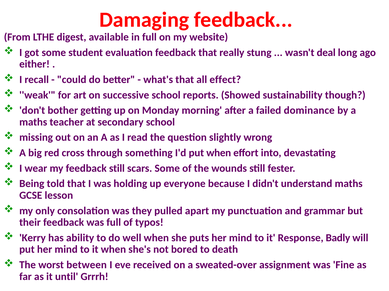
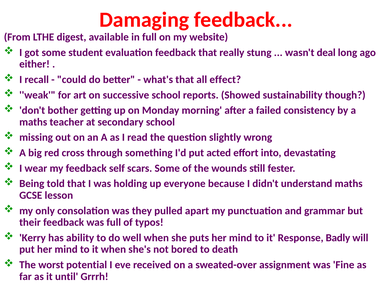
dominance: dominance -> consistency (309, 111)
put when: when -> acted (219, 153)
feedback still: still -> self (117, 169)
between: between -> potential (87, 266)
